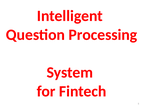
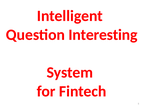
Processing: Processing -> Interesting (103, 35)
